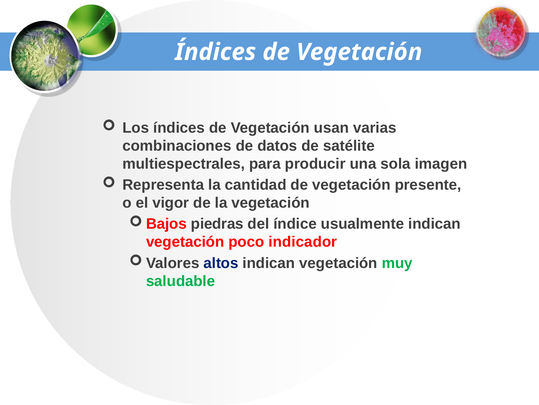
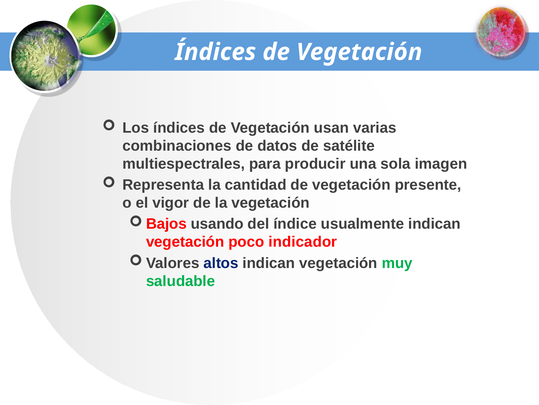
piedras: piedras -> usando (217, 224)
